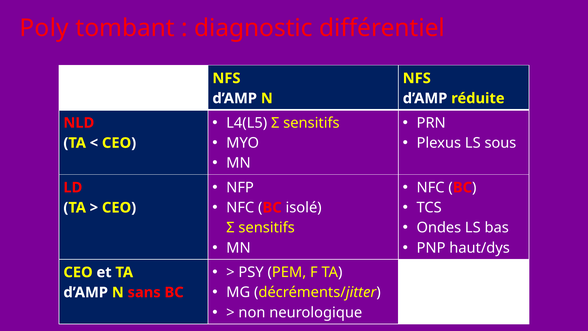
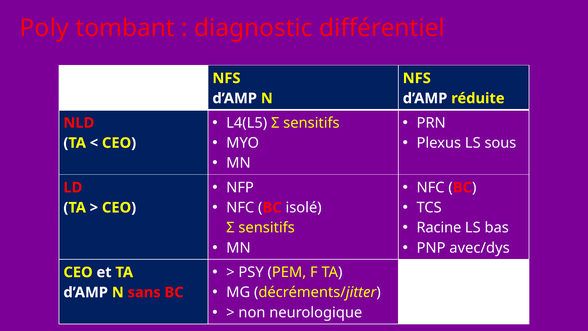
Ondes: Ondes -> Racine (439, 228)
haut/dys: haut/dys -> avec/dys (480, 248)
